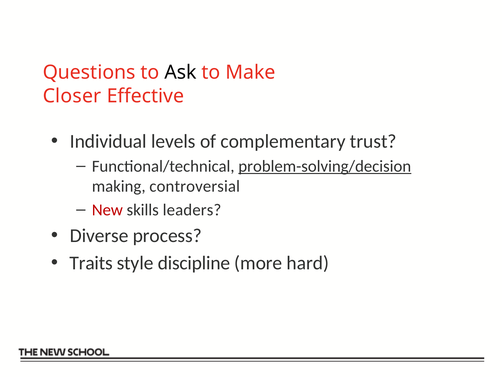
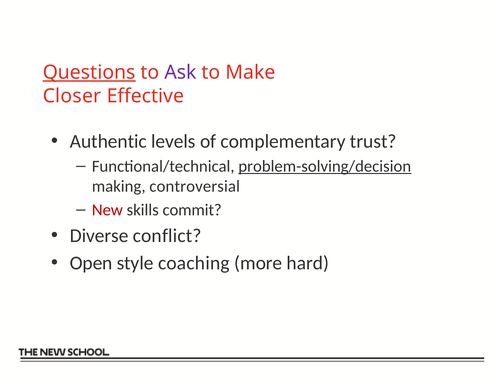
Questions underline: none -> present (89, 72)
Ask colour: black -> purple (181, 72)
Individual: Individual -> Authentic (108, 141)
leaders: leaders -> commit (192, 210)
process: process -> conflict (167, 235)
Traits: Traits -> Open (91, 263)
discipline: discipline -> coaching (194, 263)
